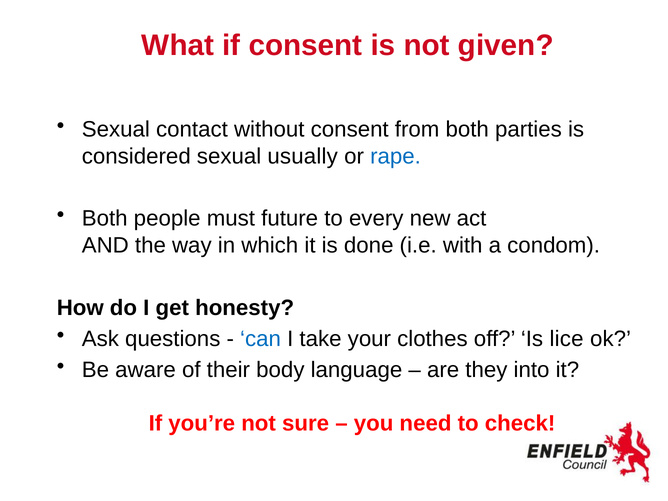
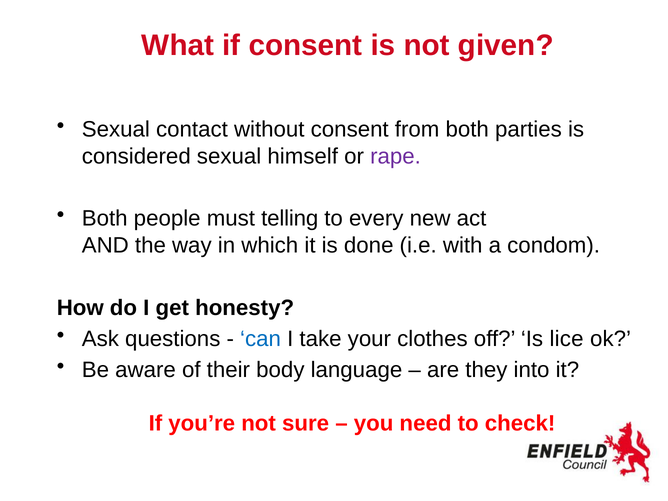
usually: usually -> himself (303, 156)
rape colour: blue -> purple (396, 156)
future: future -> telling (290, 219)
